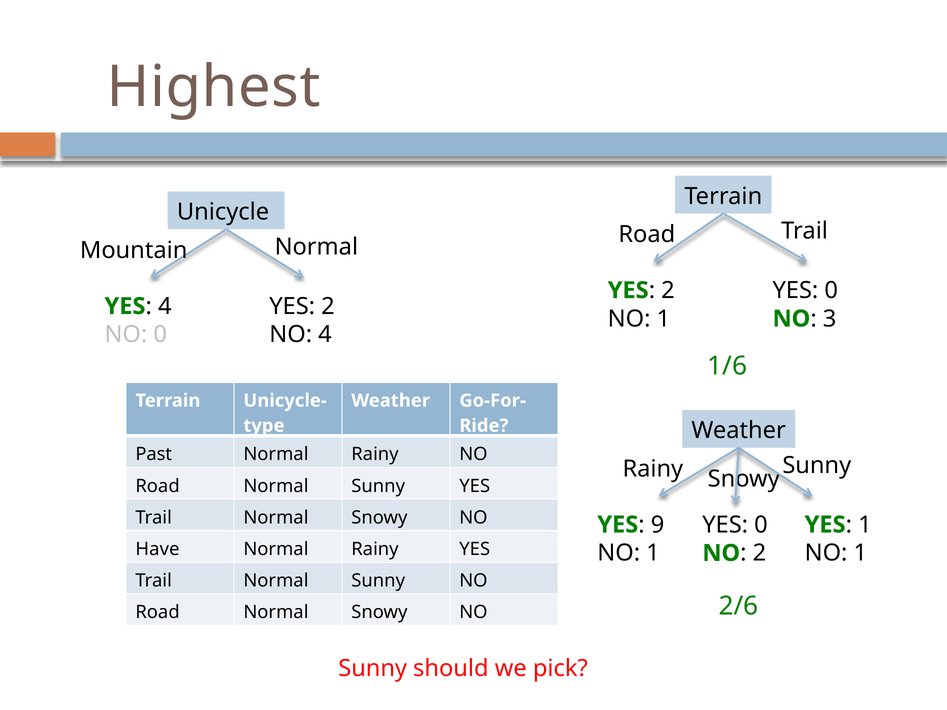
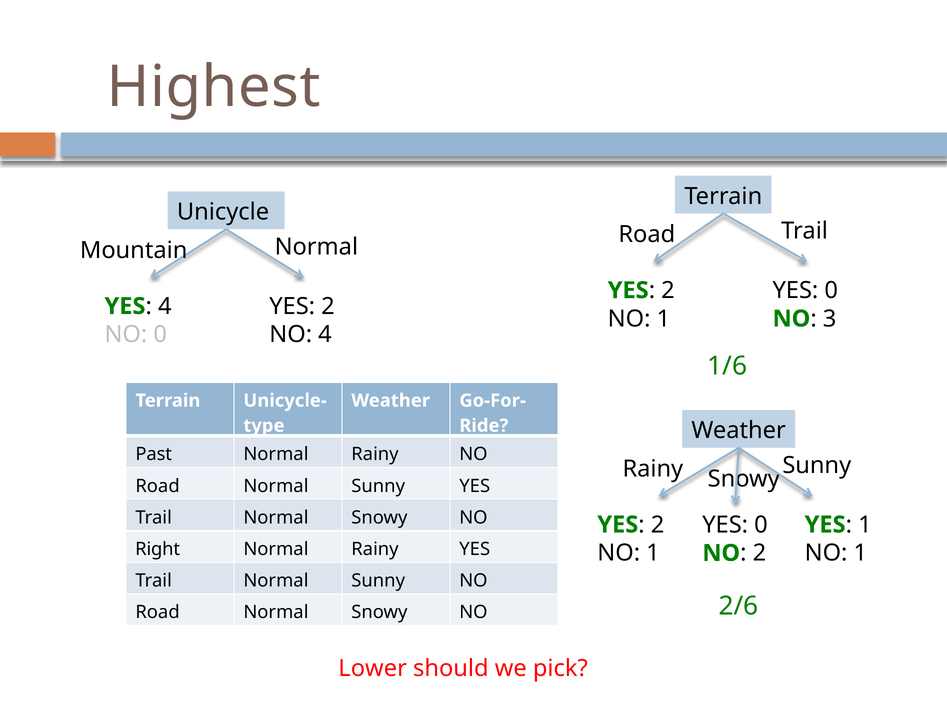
9: 9 -> 2 (658, 525)
Have: Have -> Right (158, 549)
Sunny: Sunny -> Lower (373, 669)
